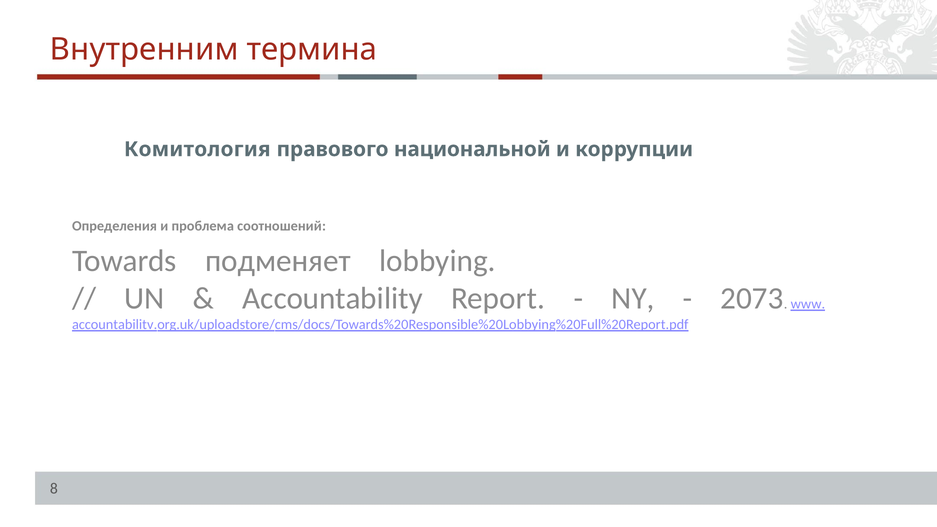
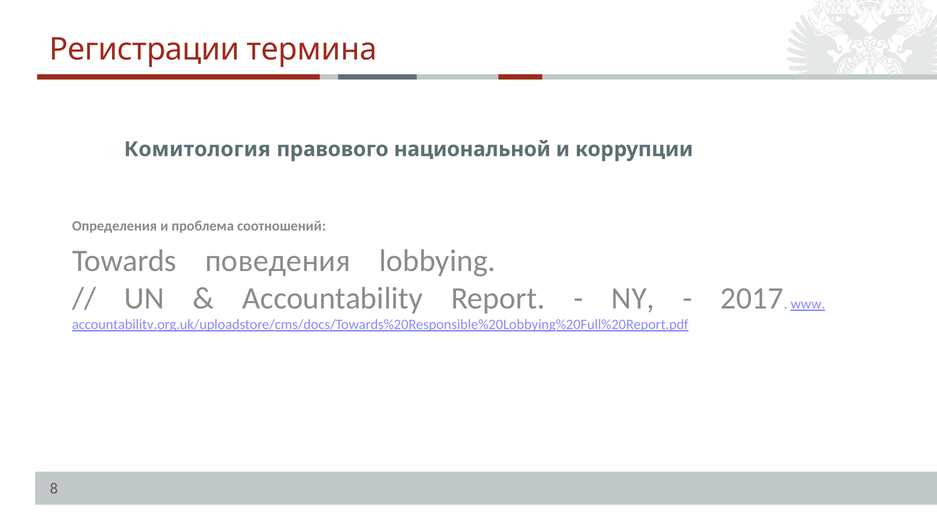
Внутренним: Внутренним -> Регистрации (145, 50)
подменяет: подменяет -> поведения (278, 261)
2073: 2073 -> 2017 (752, 298)
